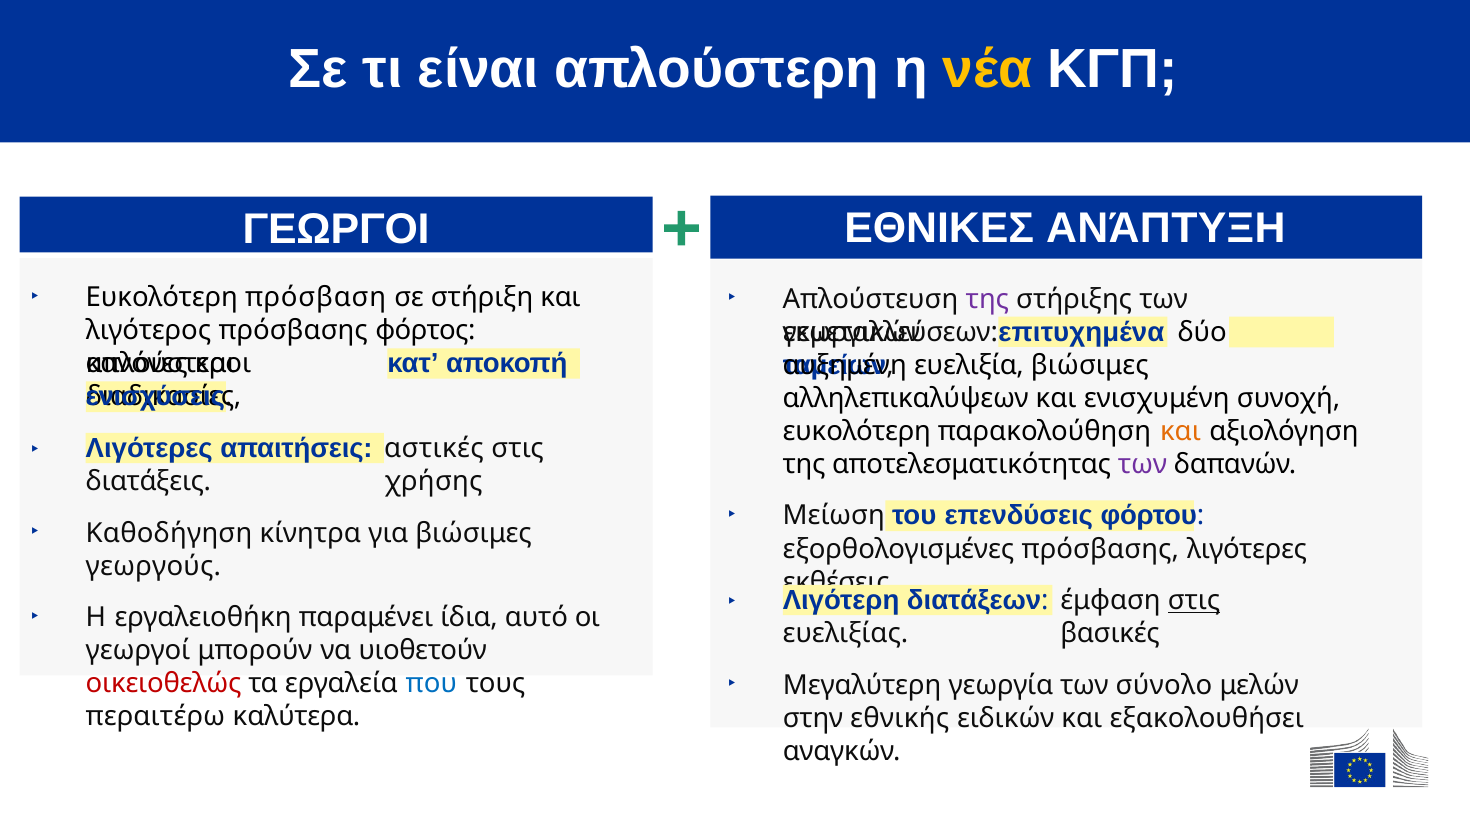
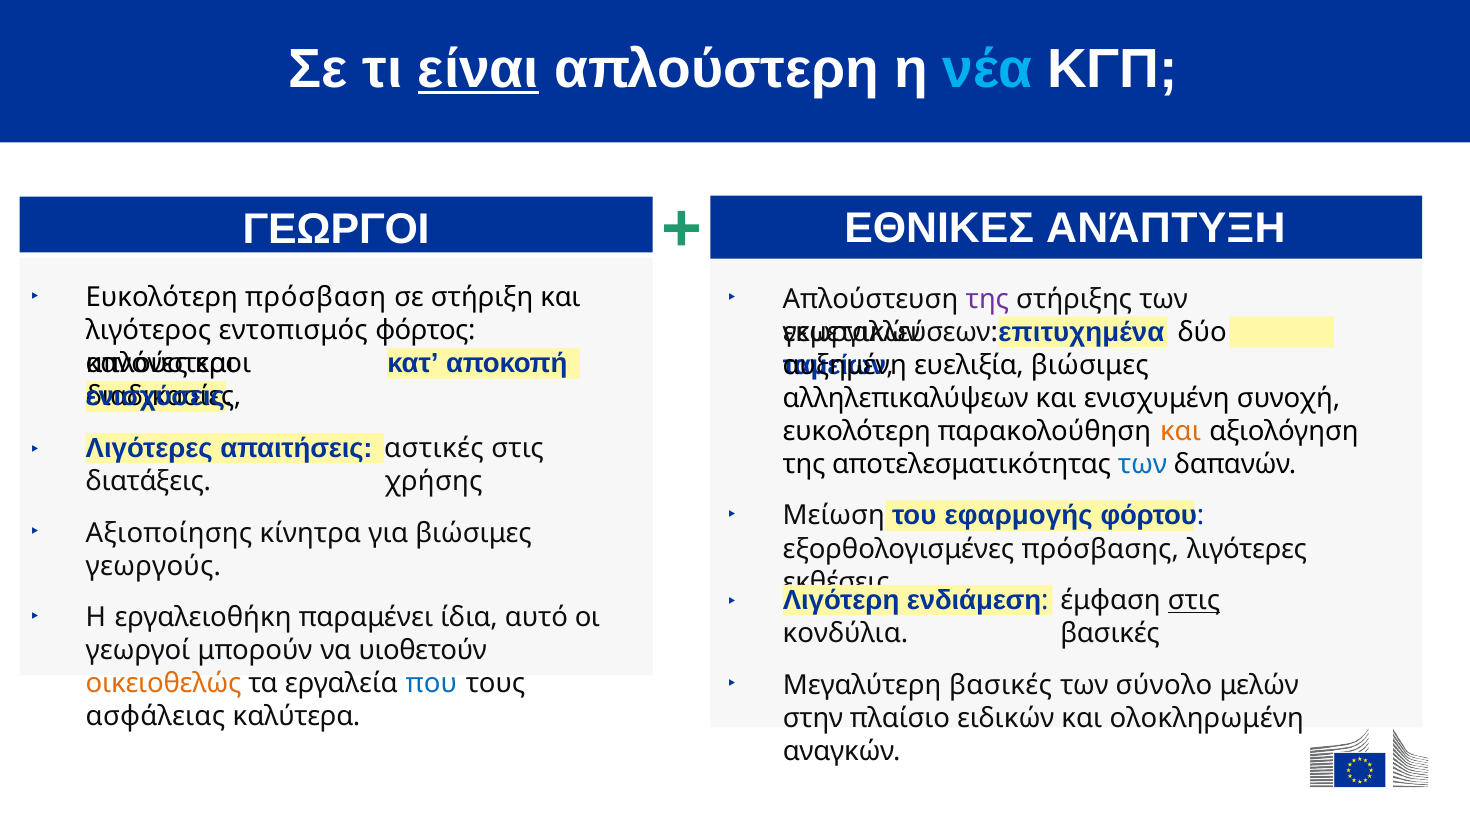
είναι underline: none -> present (479, 69)
νέα colour: yellow -> light blue (988, 69)
λιγότερος πρόσβασης: πρόσβασης -> εντοπισμός (293, 331)
των colour: purple -> blue (1143, 464)
επενδύσεις: επενδύσεις -> εφαρμογής (1019, 516)
Καθοδήγηση: Καθοδήγηση -> Αξιοποίησης (169, 533)
διατάξεων: διατάξεων -> ενδιάμεση (974, 600)
ευελιξίας: ευελιξίας -> κονδύλια (845, 633)
οικειοθελώς colour: red -> orange (164, 683)
Μεγαλύτερη γεωργία: γεωργία -> βασικές (1001, 685)
περαιτέρω: περαιτέρω -> ασφάλειας (155, 717)
εθνικής: εθνικής -> πλαίσιο (900, 718)
εξακολουθήσει: εξακολουθήσει -> ολοκληρωμένη (1207, 718)
